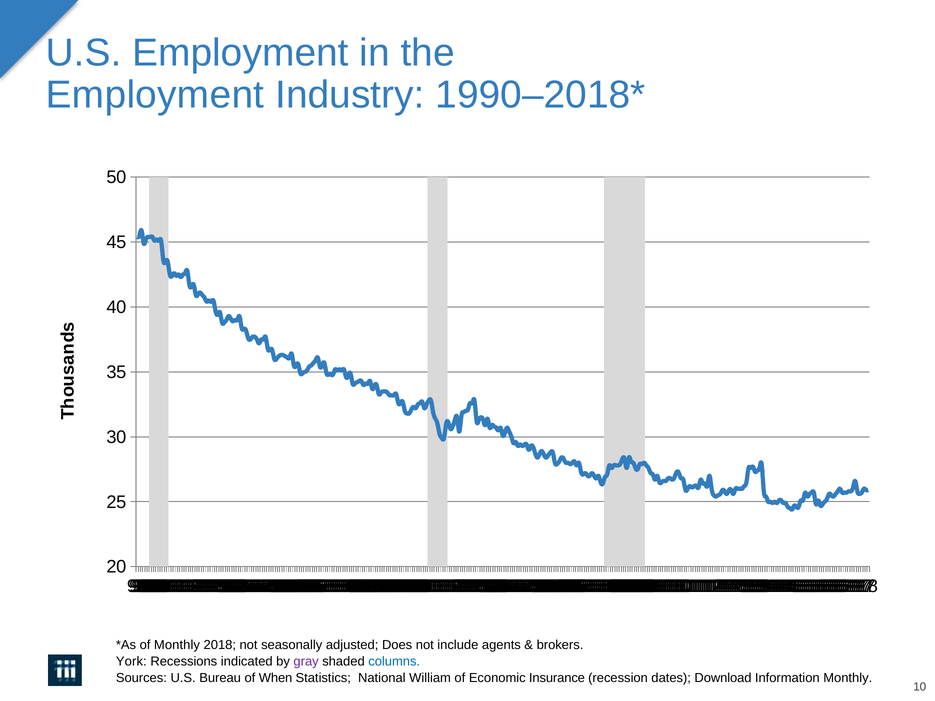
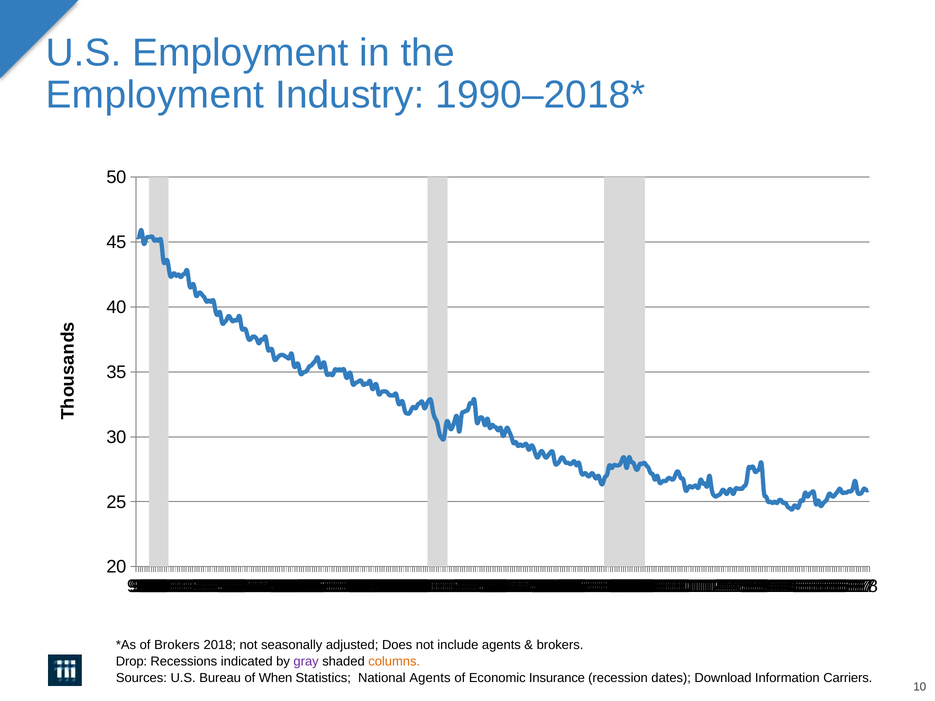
of Monthly: Monthly -> Brokers (177, 645)
York: York -> Drop (131, 662)
columns colour: blue -> orange (394, 662)
National William: William -> Agents (430, 678)
Information Monthly: Monthly -> Carriers (848, 678)
